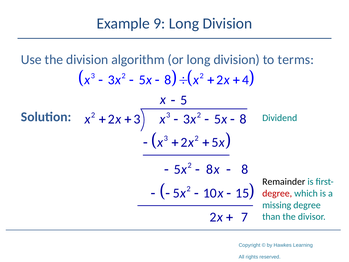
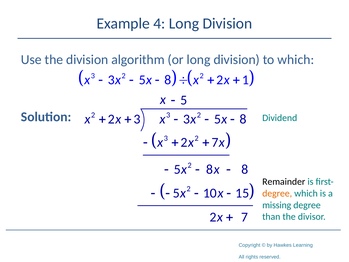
9: 9 -> 4 (159, 23)
to terms: terms -> which (296, 60)
4: 4 -> 1 (246, 80)
5: 5 -> 7 (215, 142)
degree colour: red -> orange (277, 193)
